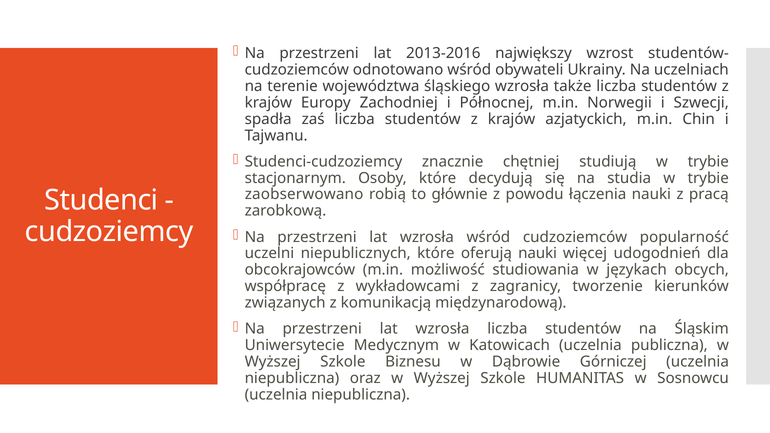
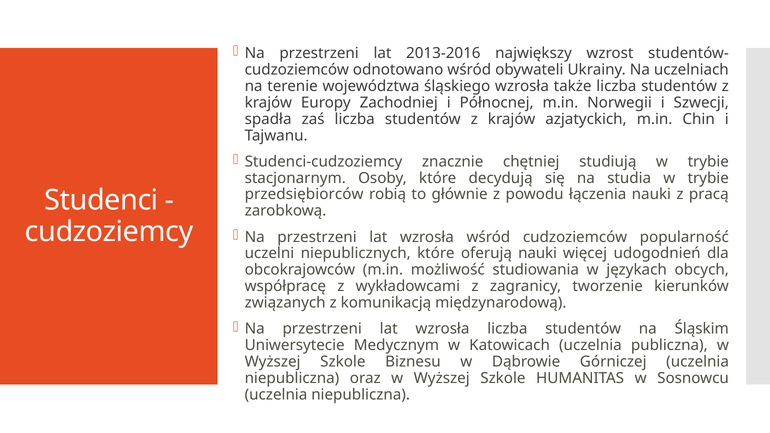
zaobserwowano: zaobserwowano -> przedsiębiorców (304, 195)
